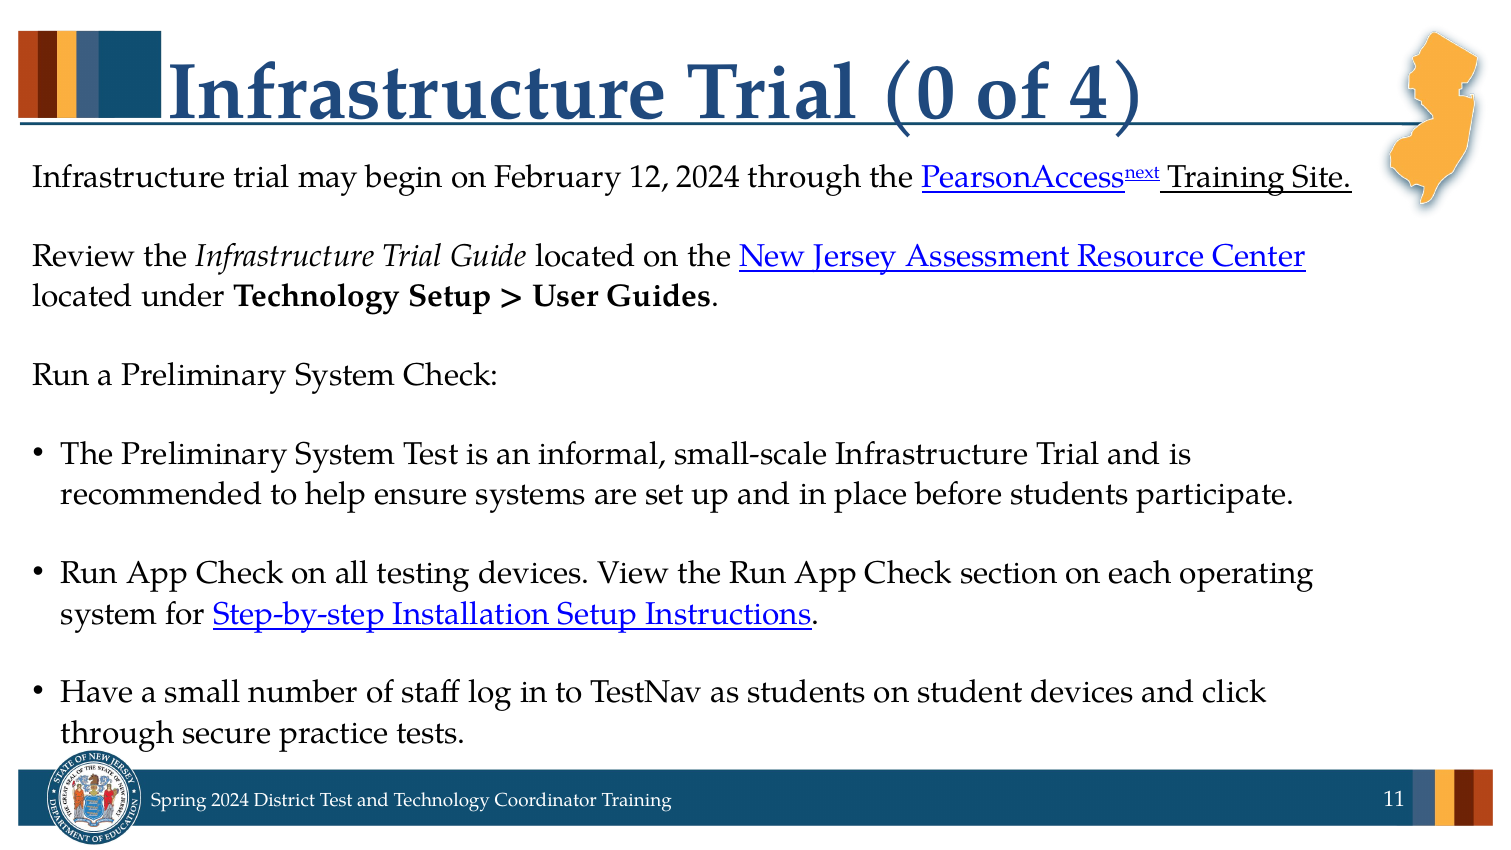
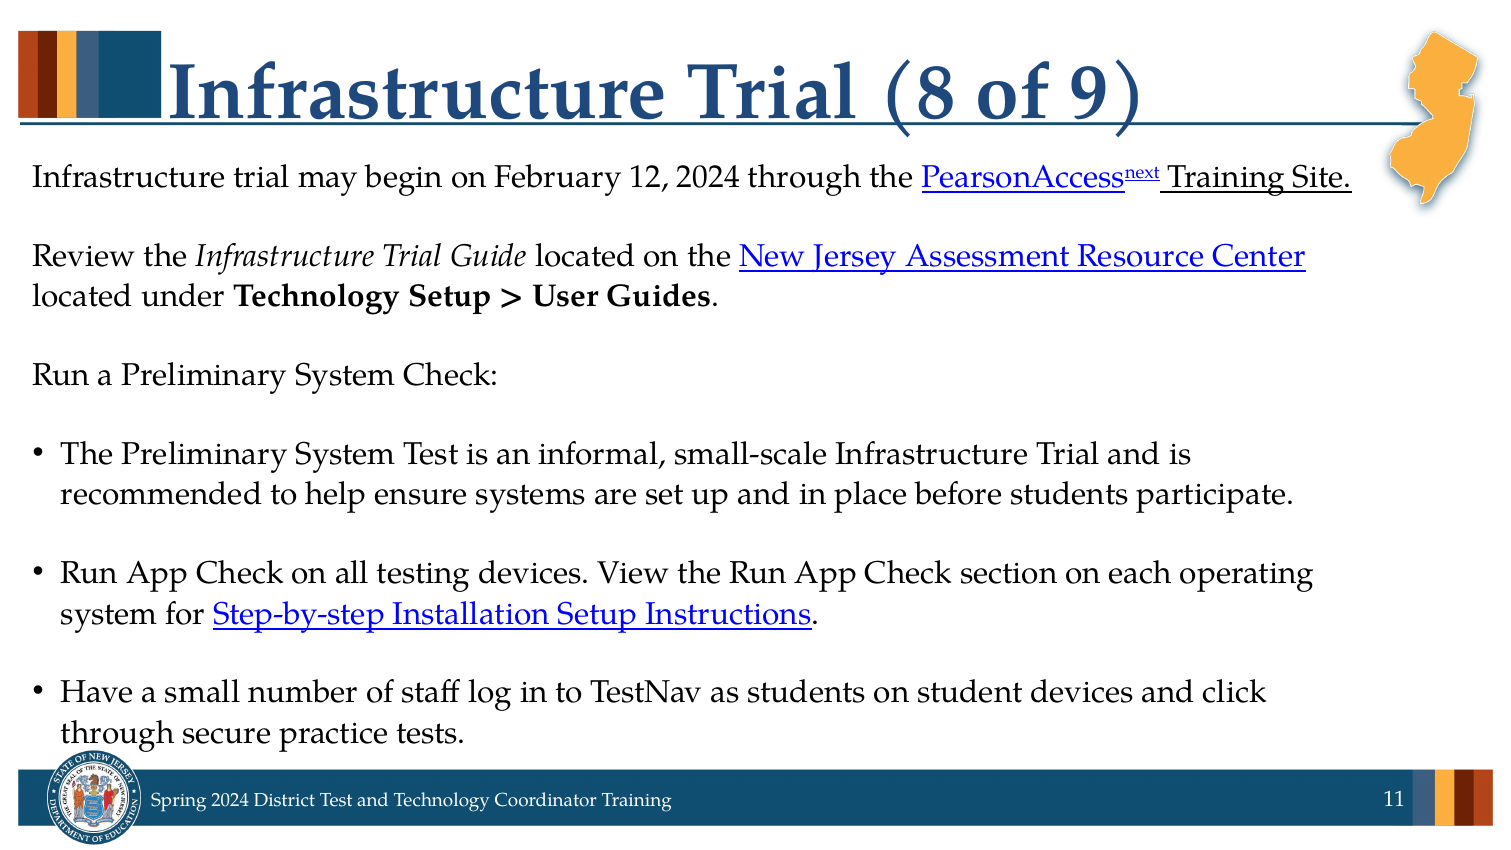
0: 0 -> 8 (917, 93)
4: 4 -> 9 (1109, 93)
